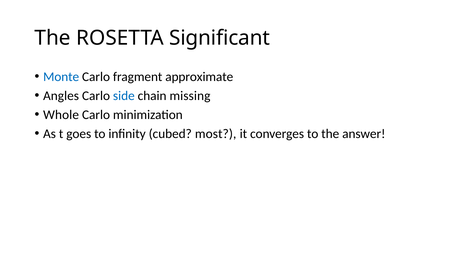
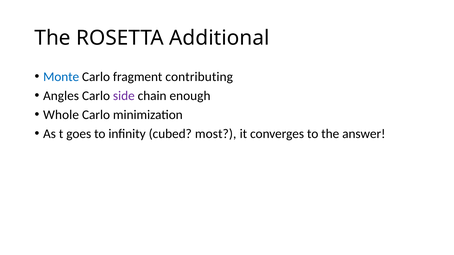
Significant: Significant -> Additional (219, 38)
approximate: approximate -> contributing (199, 77)
side colour: blue -> purple (124, 96)
missing: missing -> enough (190, 96)
